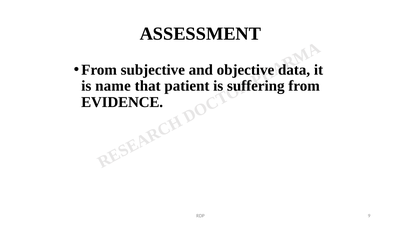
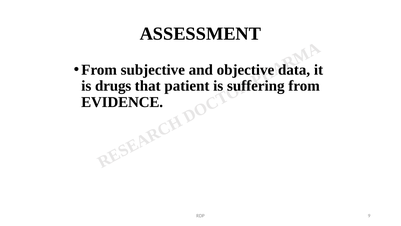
name: name -> drugs (113, 86)
